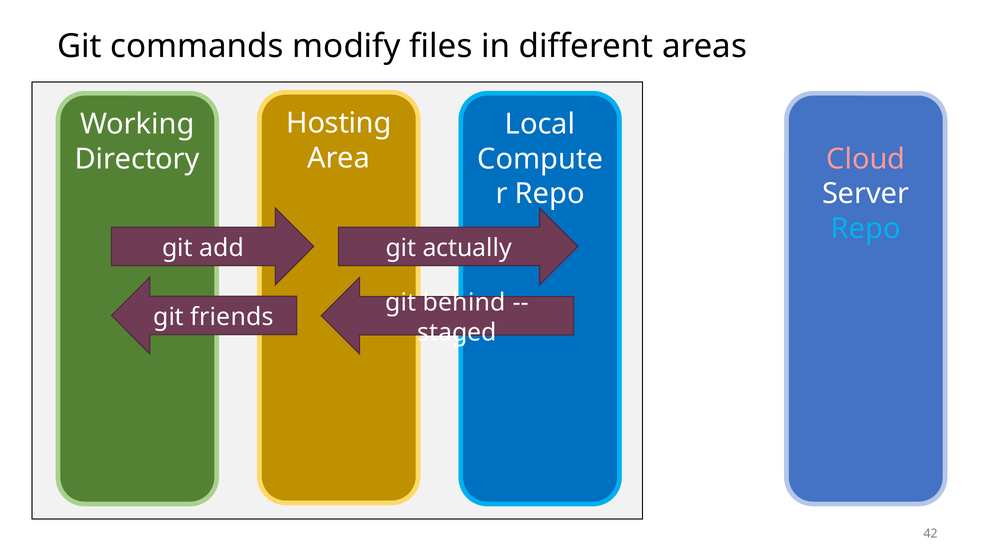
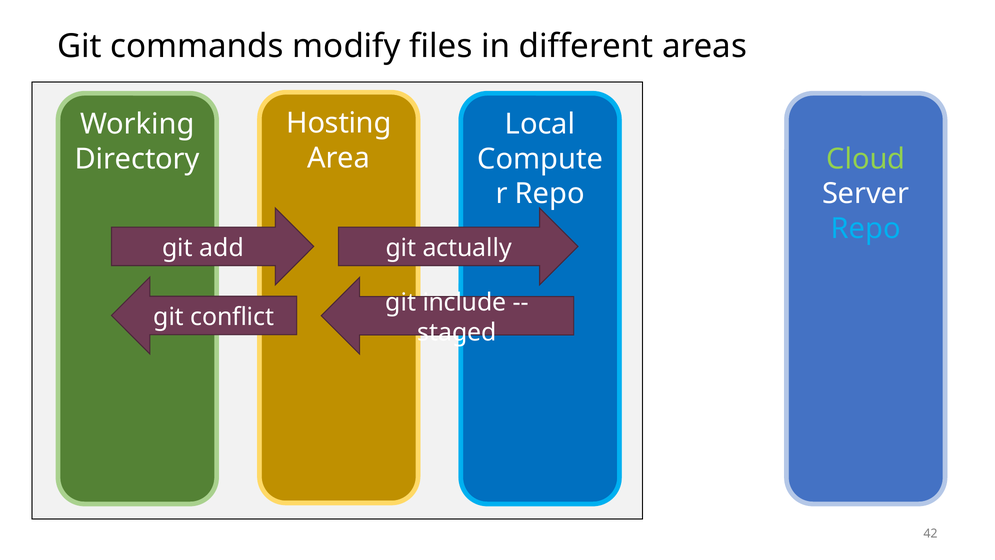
Cloud colour: pink -> light green (866, 159)
behind: behind -> include (464, 302)
friends: friends -> conflict (232, 317)
